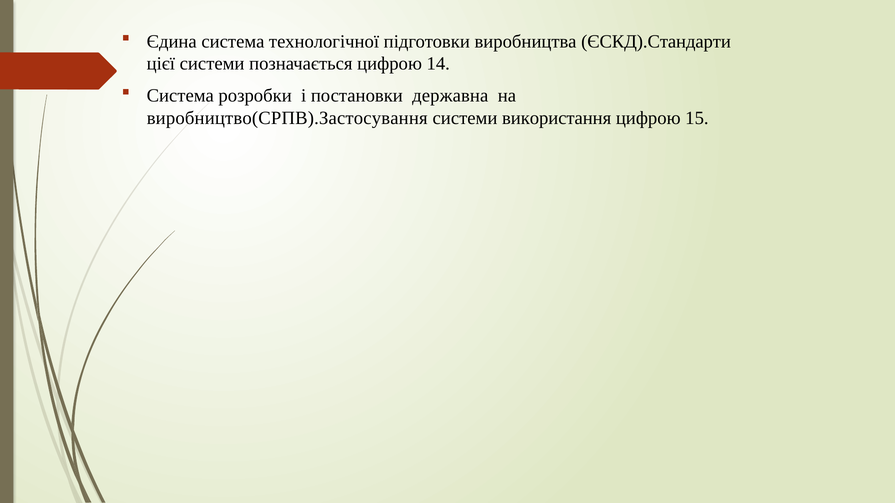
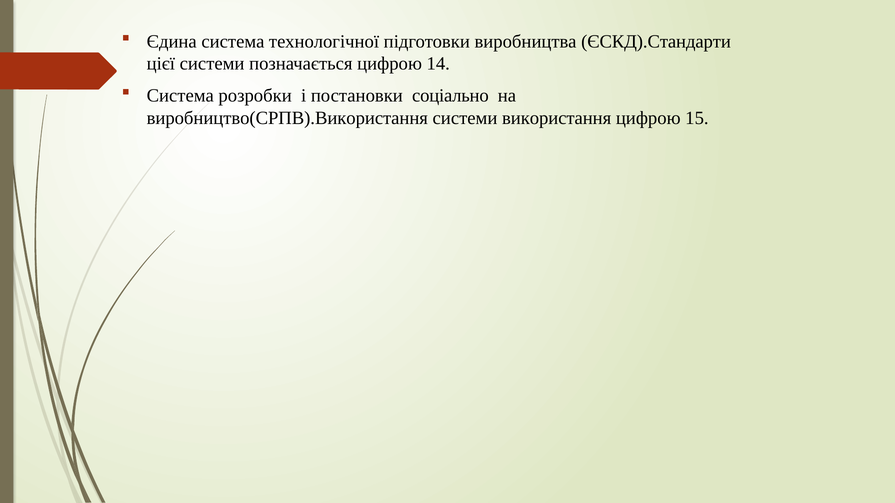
державна: державна -> соціально (450, 96)
виробництво(СРПВ).Застосування: виробництво(СРПВ).Застосування -> виробництво(СРПВ).Використання (287, 118)
